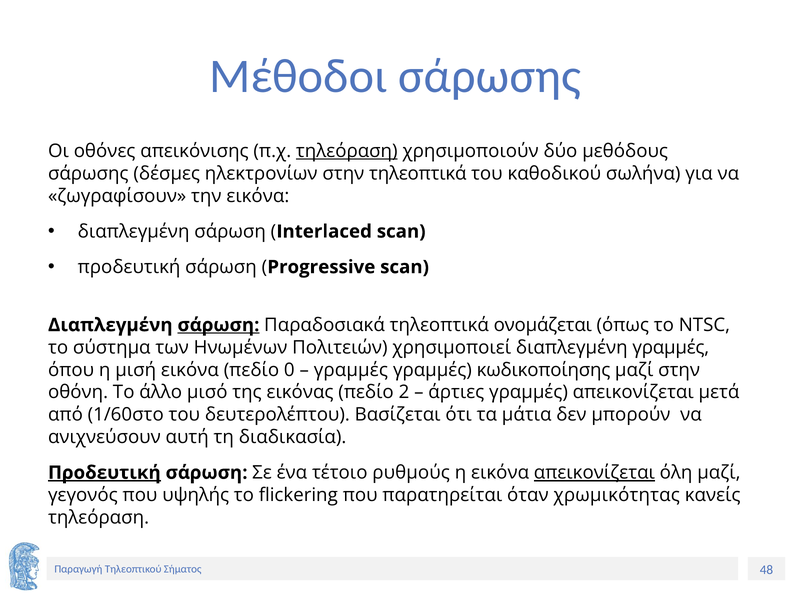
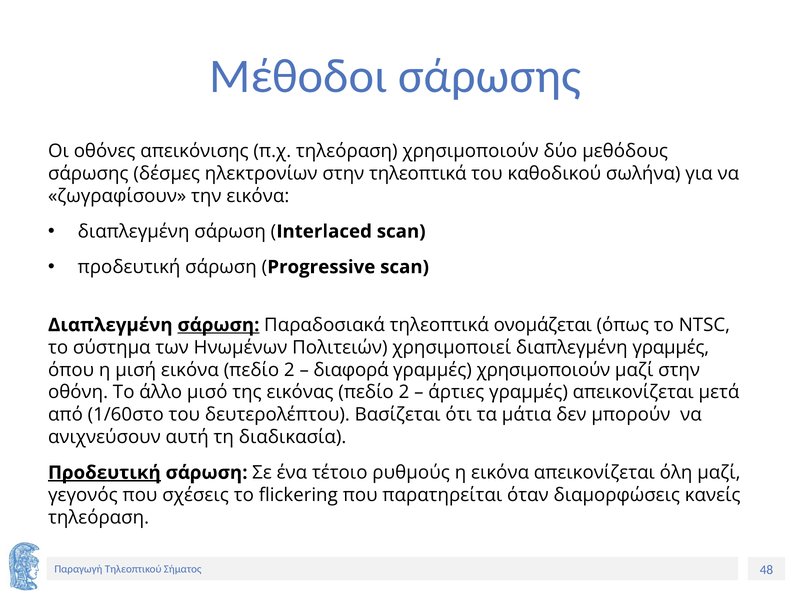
τηλεόραση underline: present -> none (347, 151)
εικόνα πεδίο 0: 0 -> 2 (289, 370)
γραμμές: γραμμές -> διαφορά (351, 370)
γραμμές κωδικοποίησης: κωδικοποίησης -> χρησιμοποιούν (543, 370)
απεικονίζεται underline: present -> none (594, 473)
υψηλής: υψηλής -> σχέσεις (196, 495)
χρωμικότητας: χρωμικότητας -> διαμορφώσεις (617, 495)
